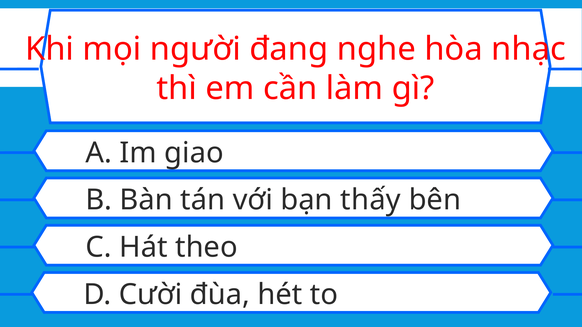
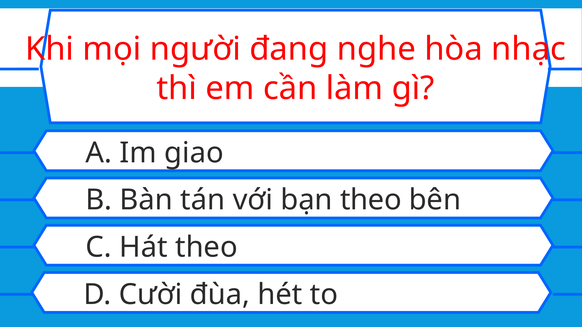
bạn thấy: thấy -> theo (371, 200)
